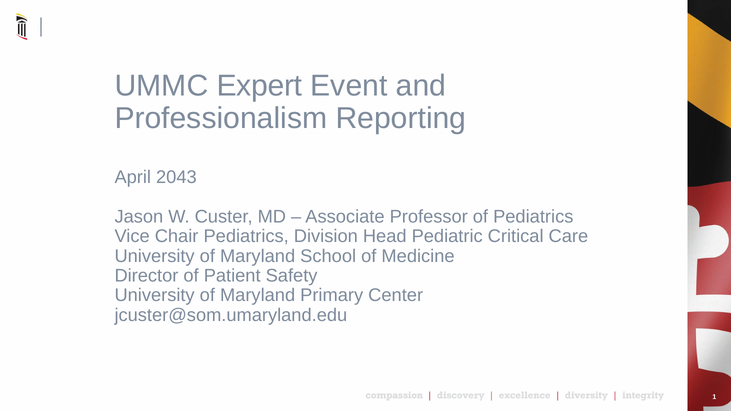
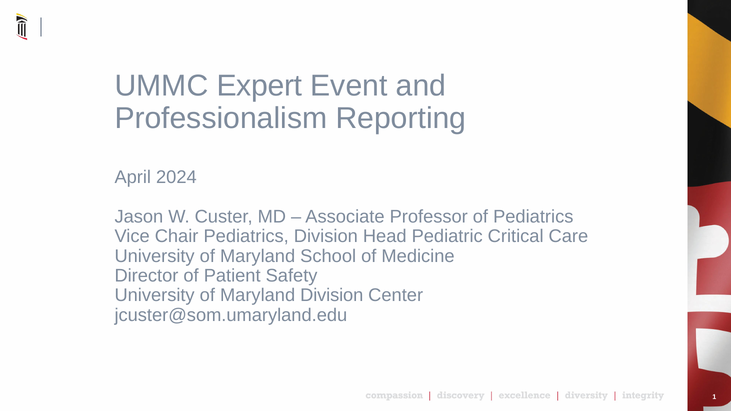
2043: 2043 -> 2024 (176, 177)
Maryland Primary: Primary -> Division (332, 296)
